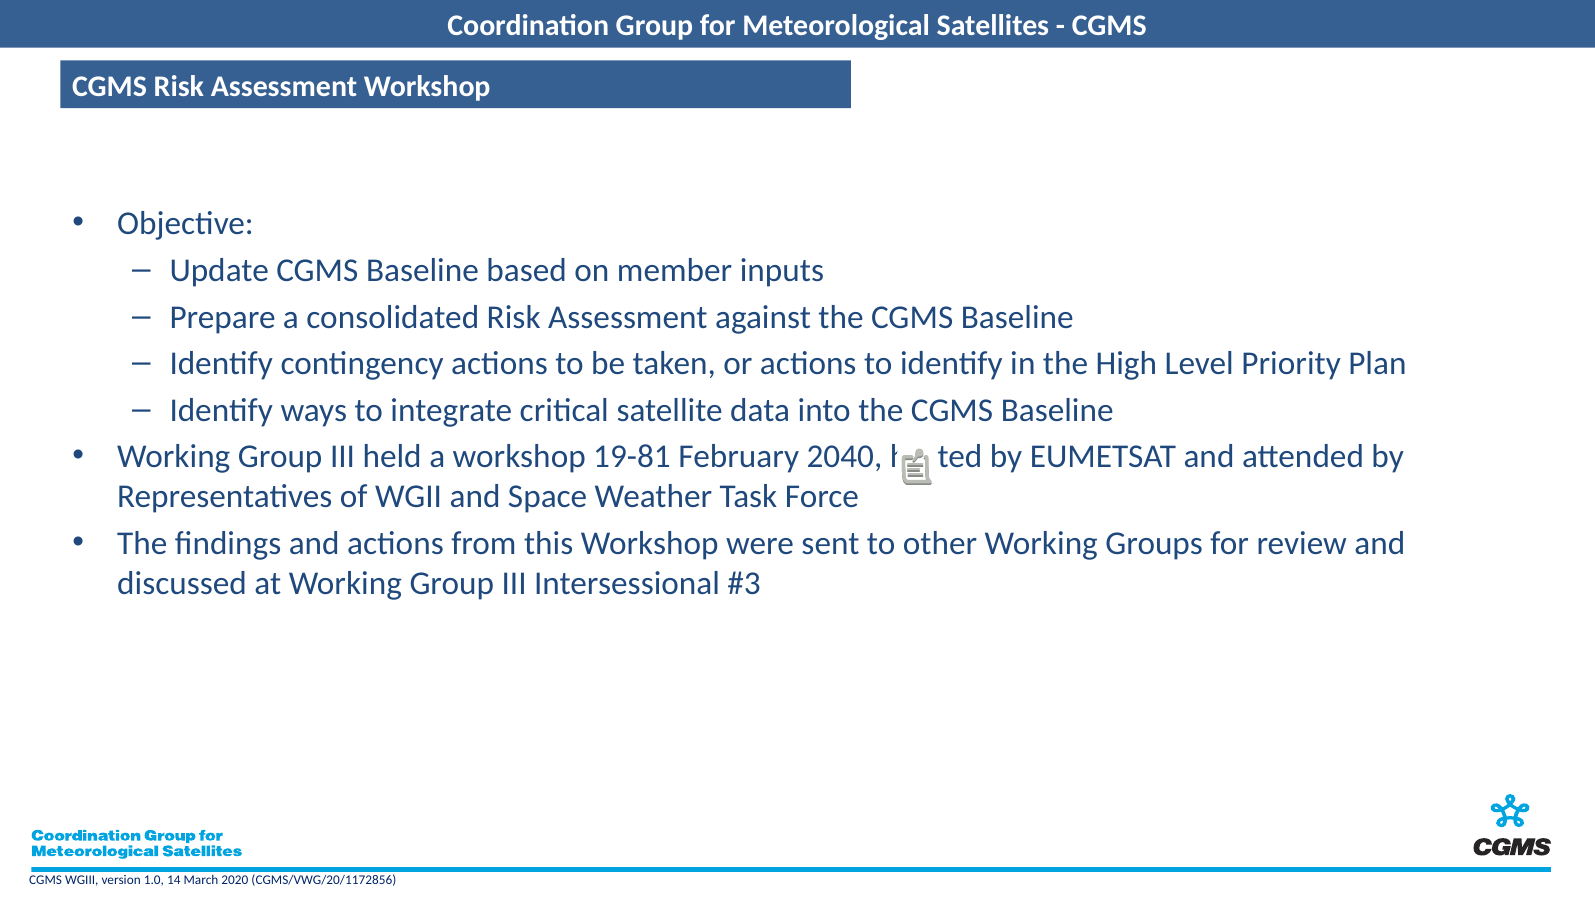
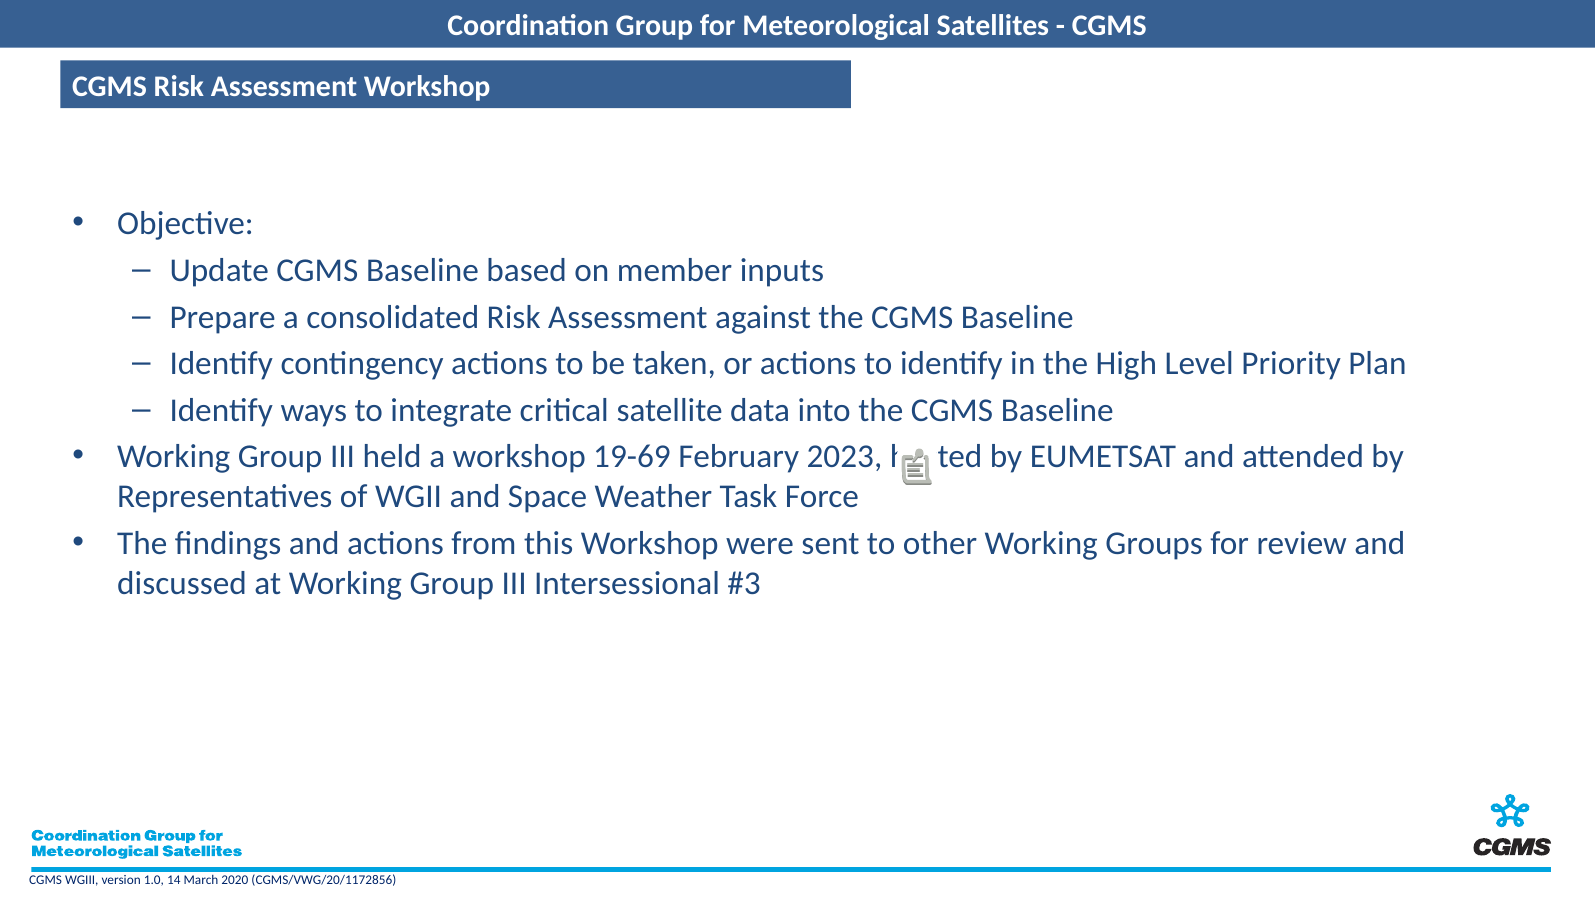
19-81: 19-81 -> 19-69 (632, 457)
2040: 2040 -> 2023 (844, 457)
